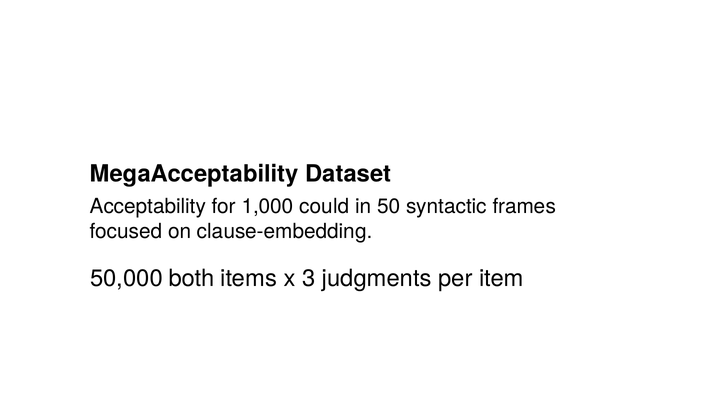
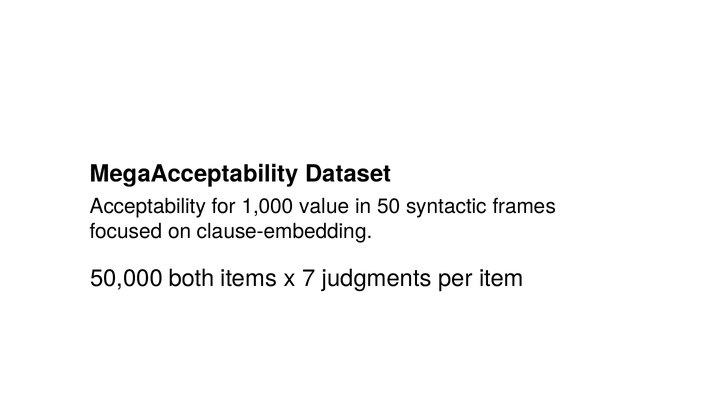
could: could -> value (324, 206)
3: 3 -> 7 (309, 278)
